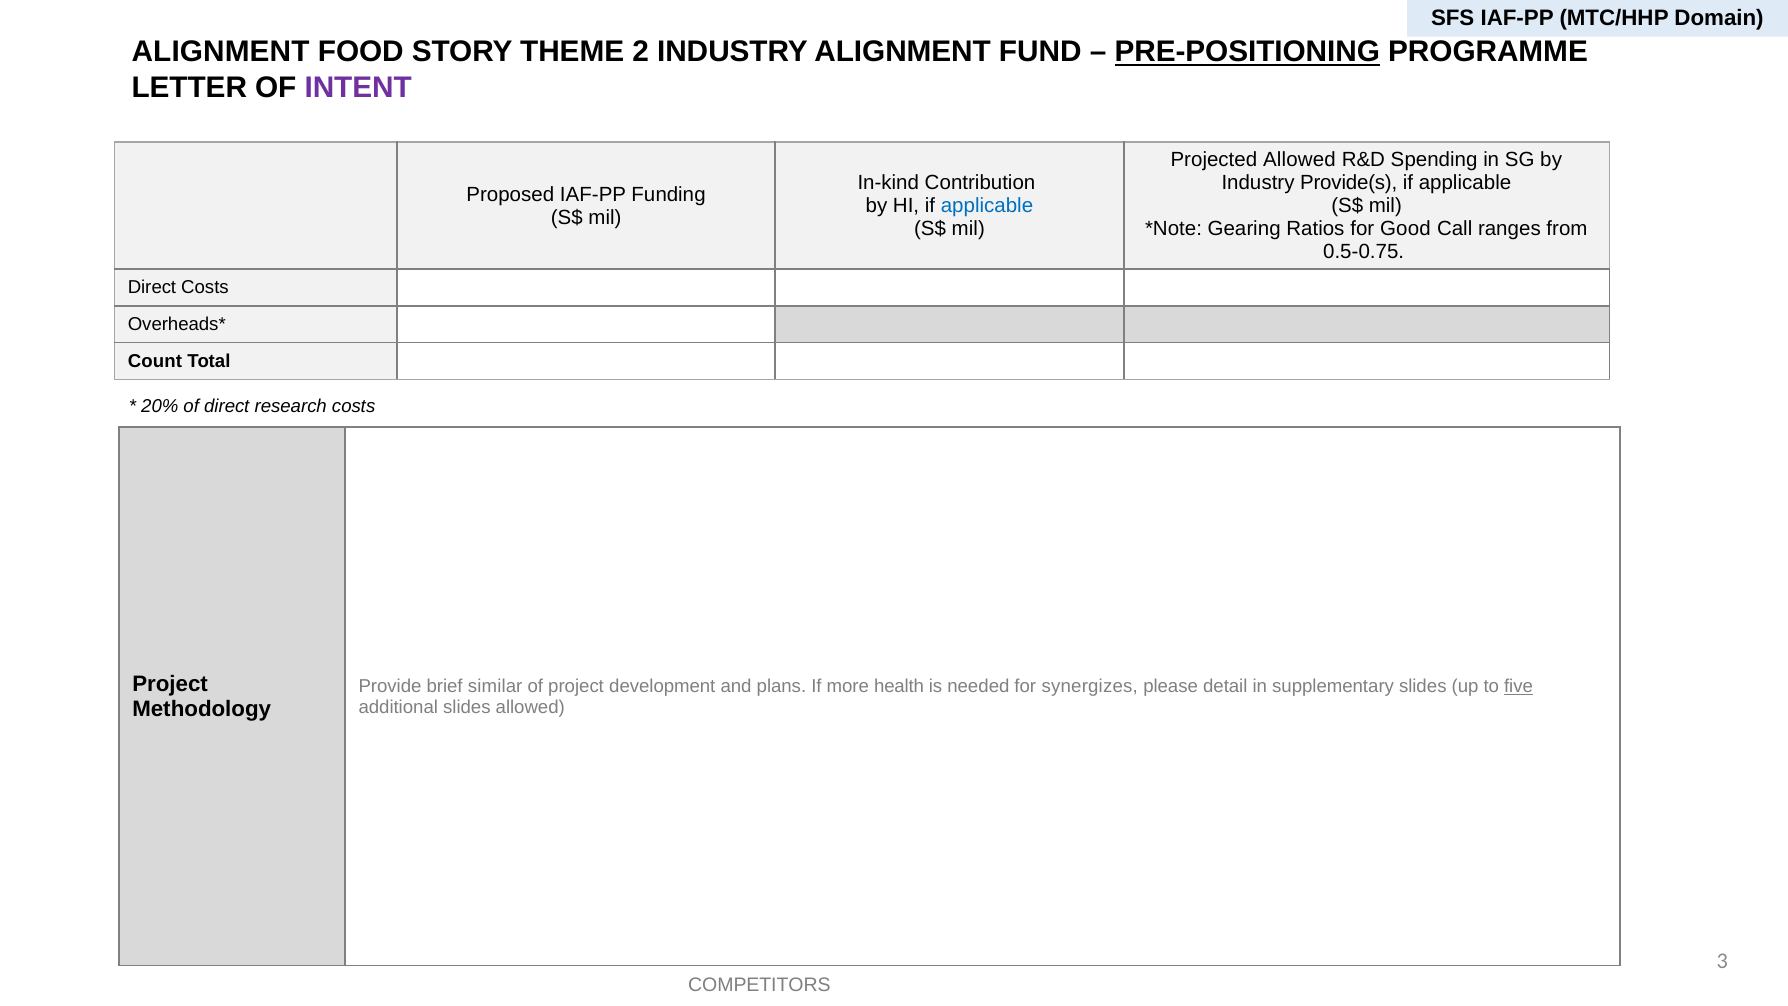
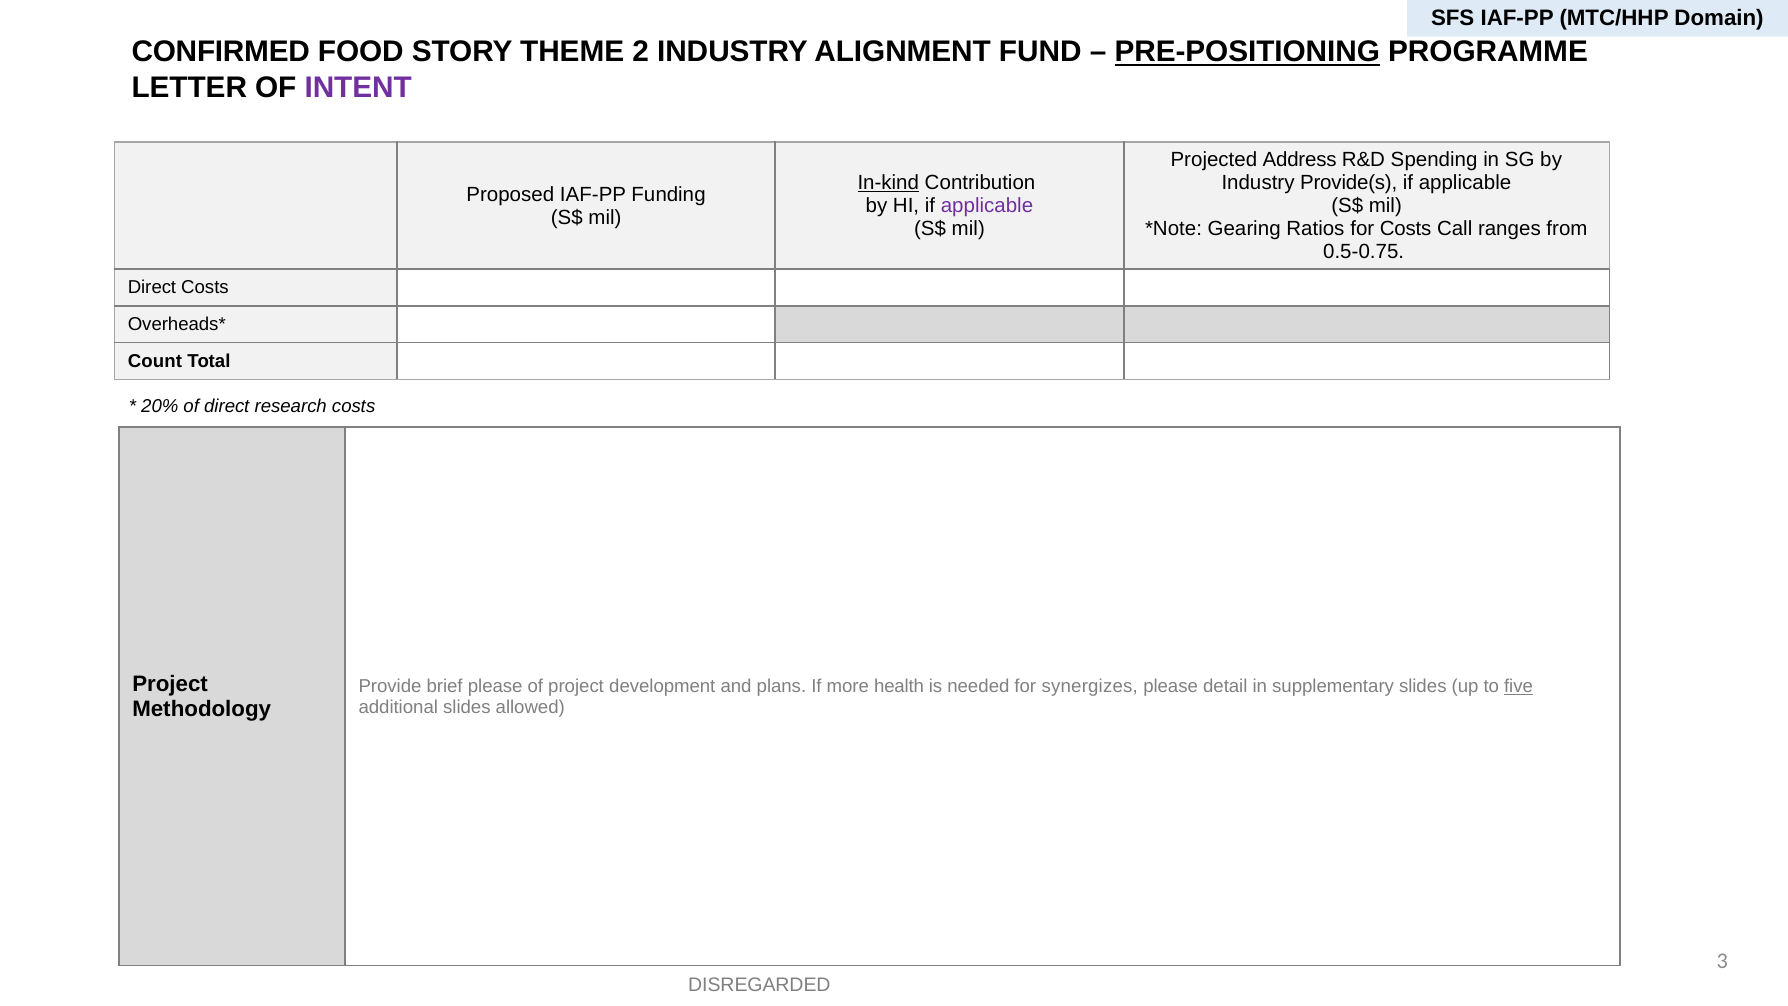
ALIGNMENT: ALIGNMENT -> CONFIRMED (221, 52)
Projected Allowed: Allowed -> Address (1300, 160)
In-kind underline: none -> present (888, 183)
applicable colour: blue -> purple (987, 206)
for Good: Good -> Costs (1406, 229)
brief similar: similar -> please (495, 686)
COMPETITORS: COMPETITORS -> DISREGARDED (759, 985)
